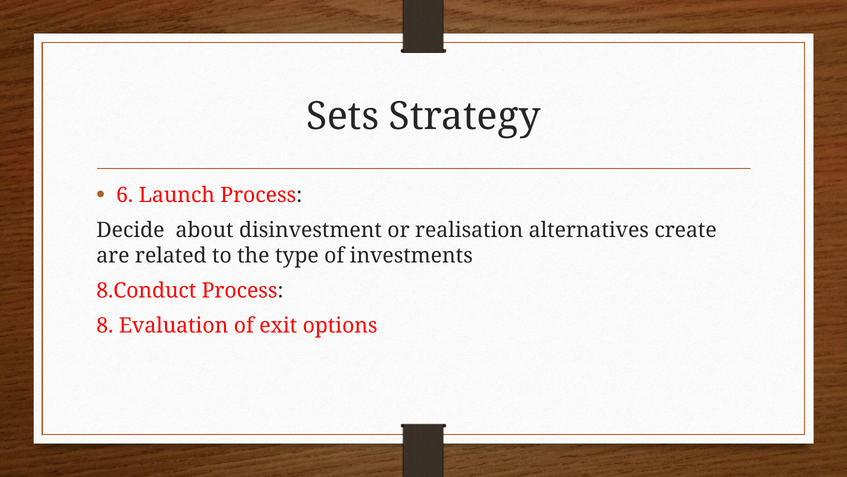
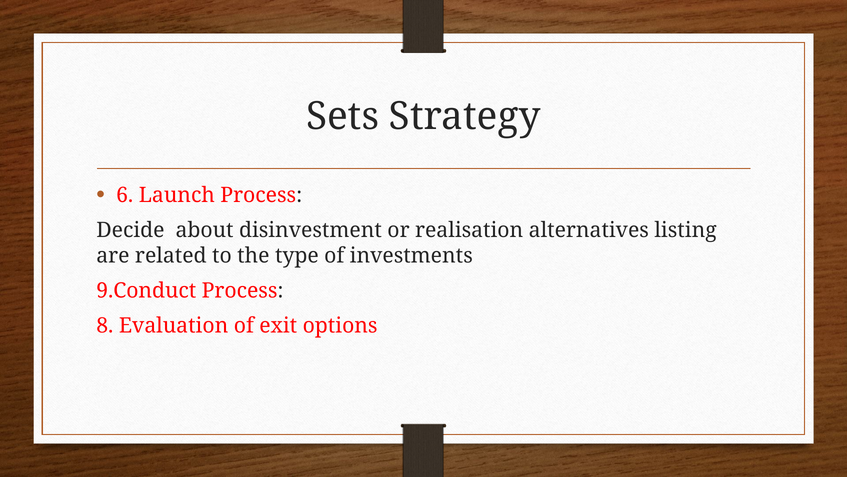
create: create -> listing (686, 230)
8.Conduct: 8.Conduct -> 9.Conduct (146, 290)
